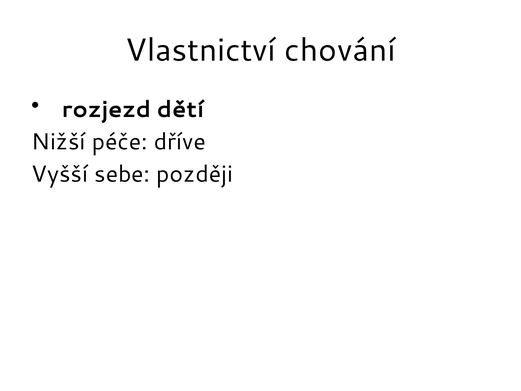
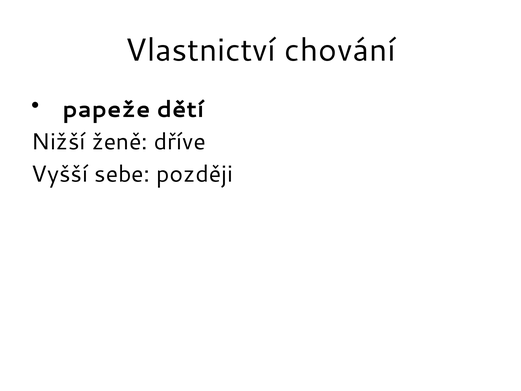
rozjezd: rozjezd -> papeže (106, 109)
péče: péče -> ženě (120, 142)
